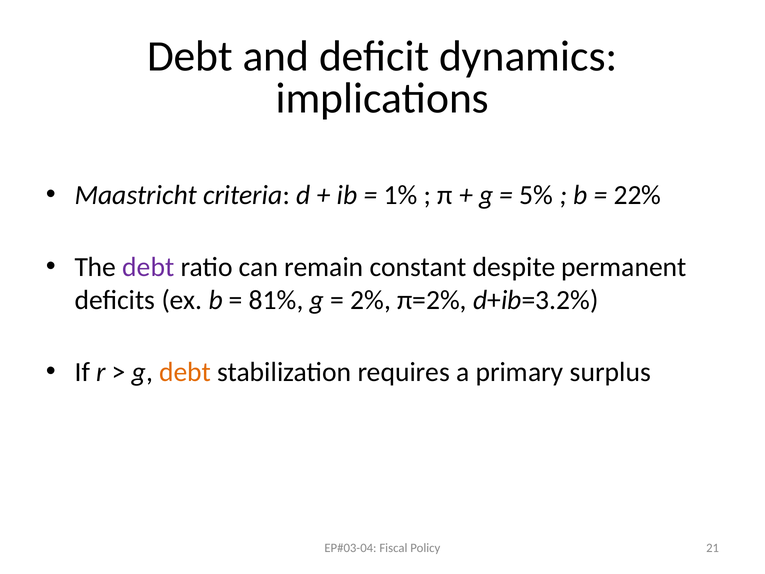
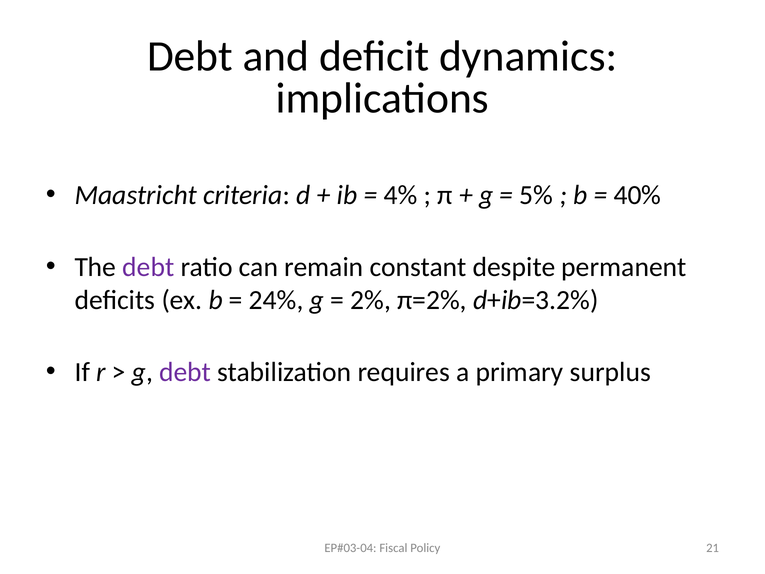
1%: 1% -> 4% (401, 195)
22%: 22% -> 40% (637, 195)
81%: 81% -> 24% (276, 300)
debt colour: orange -> purple (185, 372)
